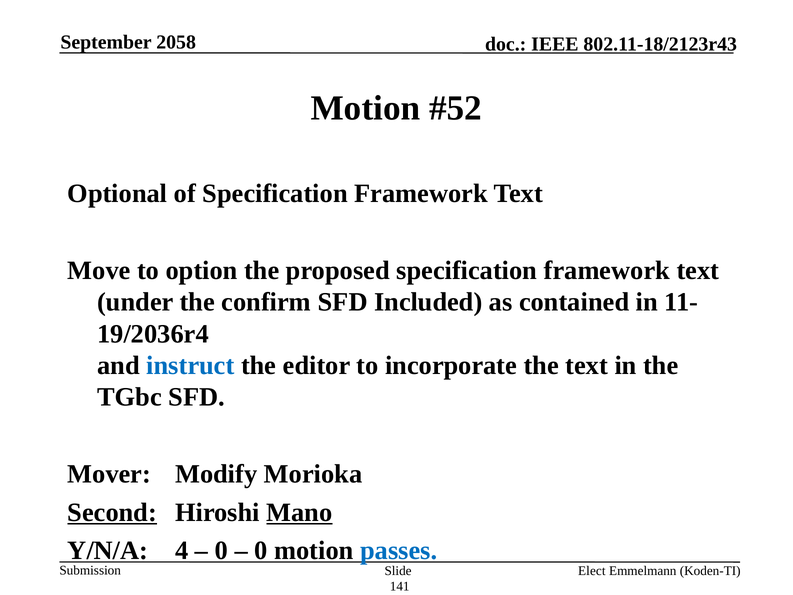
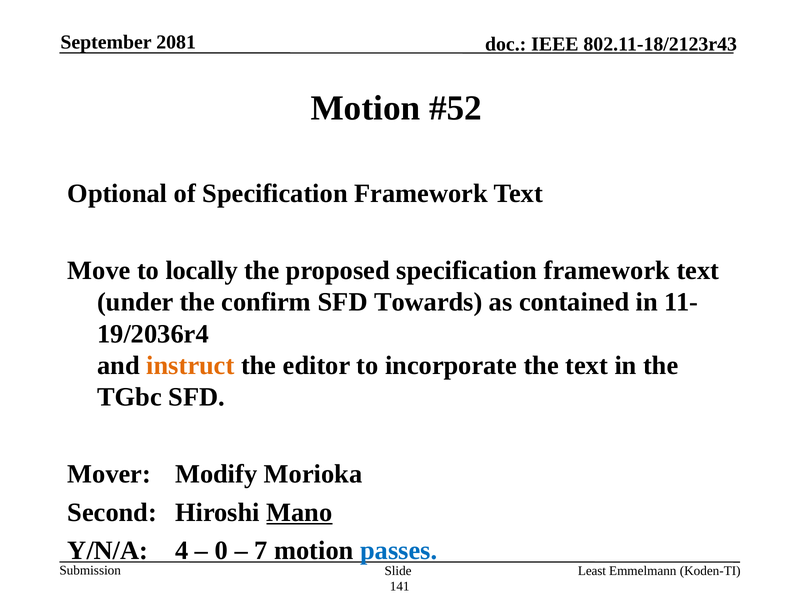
2058: 2058 -> 2081 (176, 42)
option: option -> locally (202, 270)
Included: Included -> Towards (428, 302)
instruct colour: blue -> orange (190, 365)
Second underline: present -> none (112, 512)
0: 0 -> 7 (261, 550)
Elect: Elect -> Least (592, 570)
